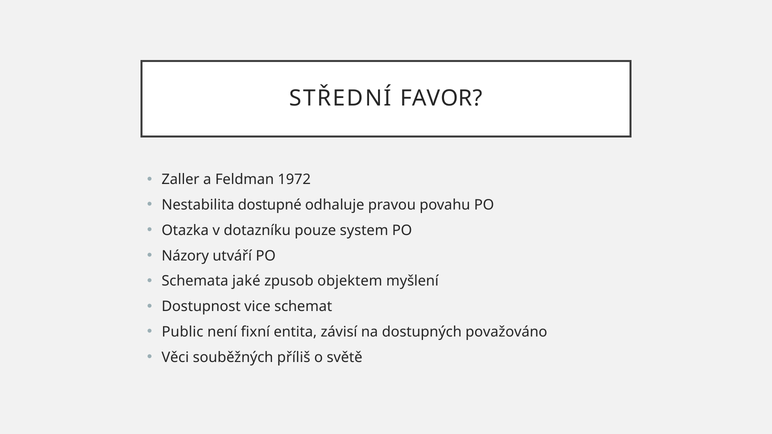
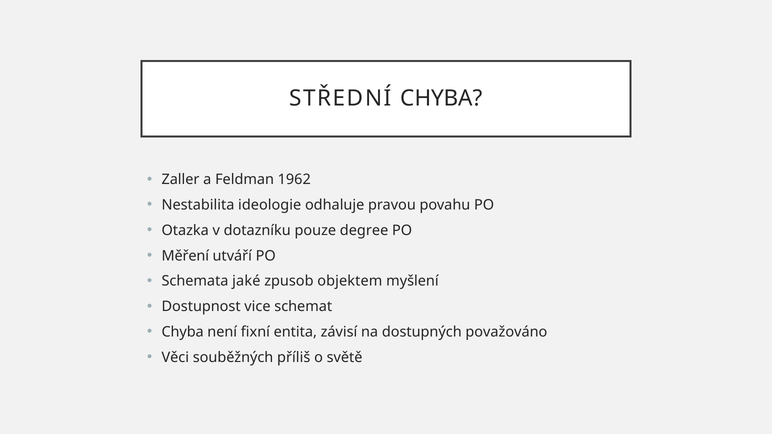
STŘEDNÍ FAVOR: FAVOR -> CHYBA (441, 99)
1972: 1972 -> 1962 (294, 180)
dostupné: dostupné -> ideologie (270, 205)
system: system -> degree (364, 230)
Názory: Názory -> Měření (185, 256)
Public: Public -> Chyba (183, 332)
